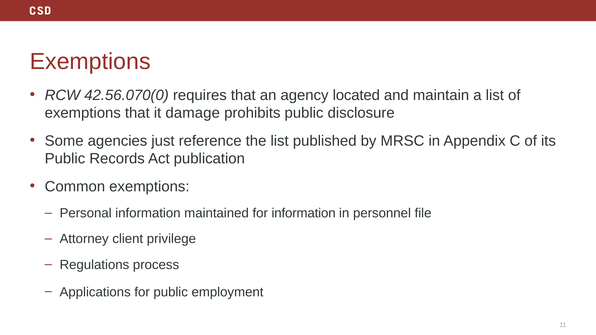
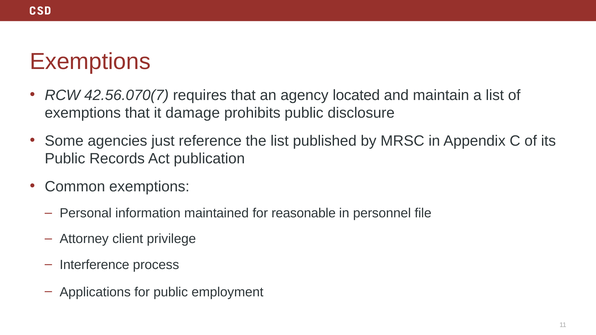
42.56.070(0: 42.56.070(0 -> 42.56.070(7 (127, 95)
for information: information -> reasonable (304, 213)
Regulations: Regulations -> Interference (94, 265)
